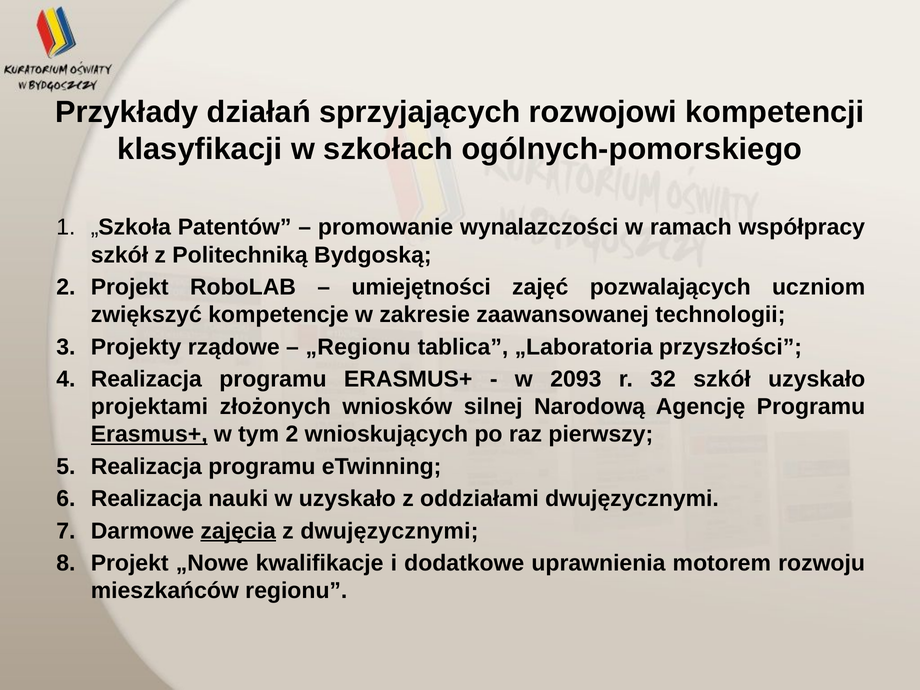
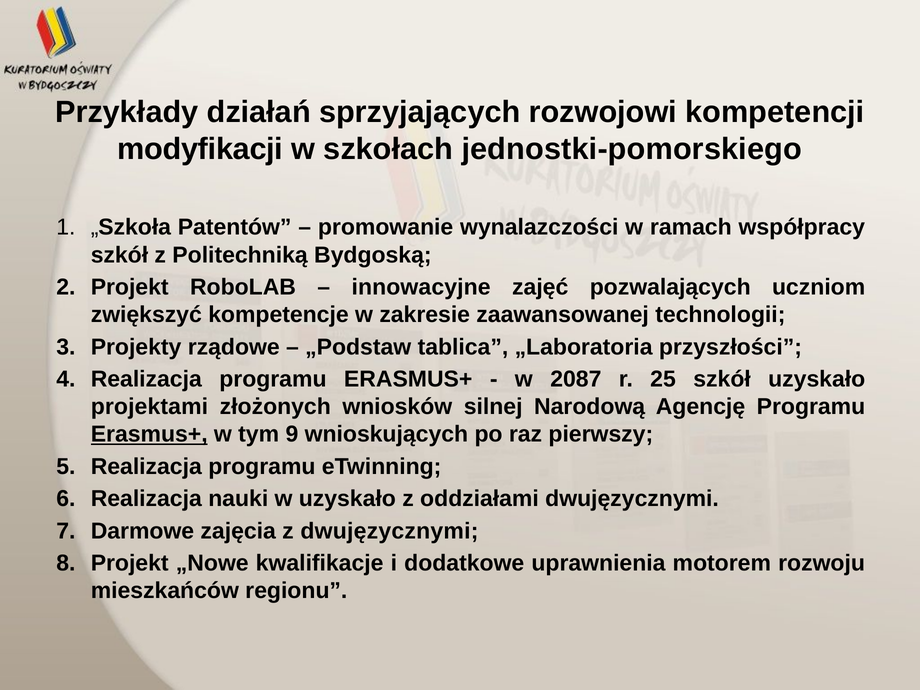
klasyfikacji: klasyfikacji -> modyfikacji (200, 149)
ogólnych-pomorskiego: ogólnych-pomorskiego -> jednostki-pomorskiego (632, 149)
umiejętności: umiejętności -> innowacyjne (421, 287)
„Regionu: „Regionu -> „Podstaw (358, 347)
2093: 2093 -> 2087 (576, 379)
32: 32 -> 25 (663, 379)
tym 2: 2 -> 9 (292, 434)
zajęcia underline: present -> none (238, 531)
